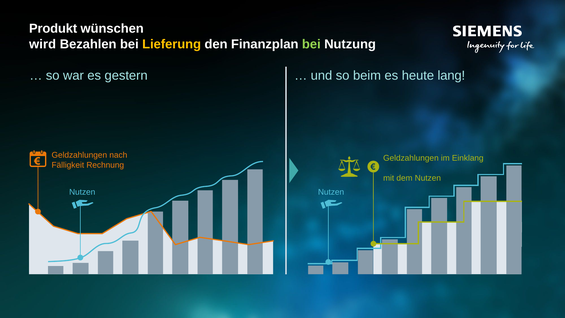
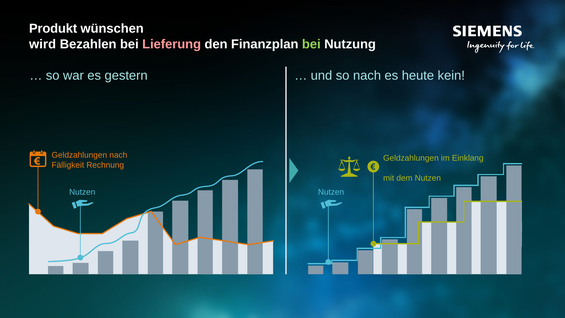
Lieferung colour: yellow -> pink (172, 44)
so beim: beim -> nach (367, 75)
lang: lang -> kein (451, 75)
